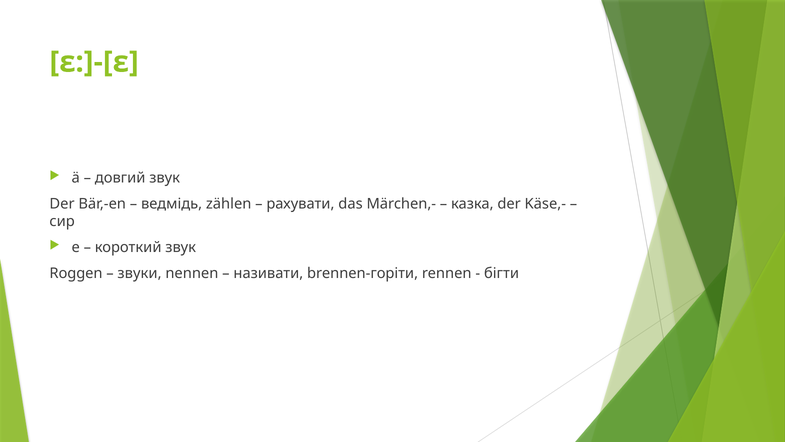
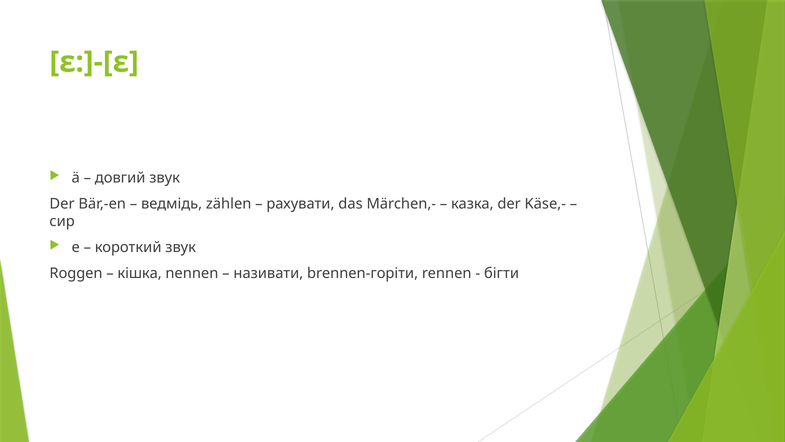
звуки: звуки -> кішка (140, 273)
